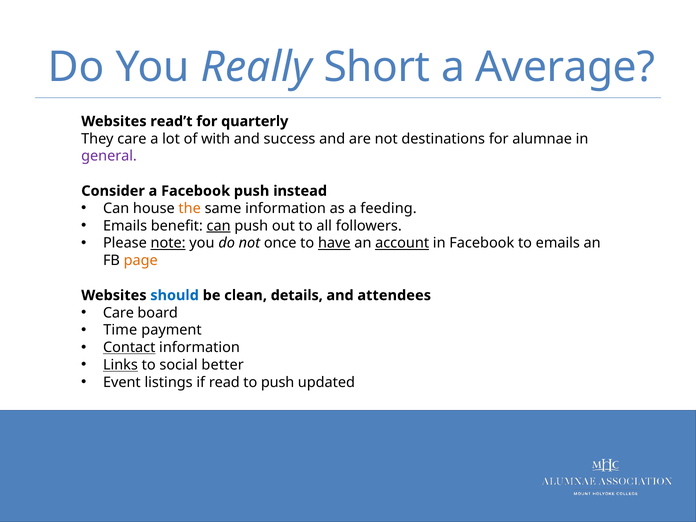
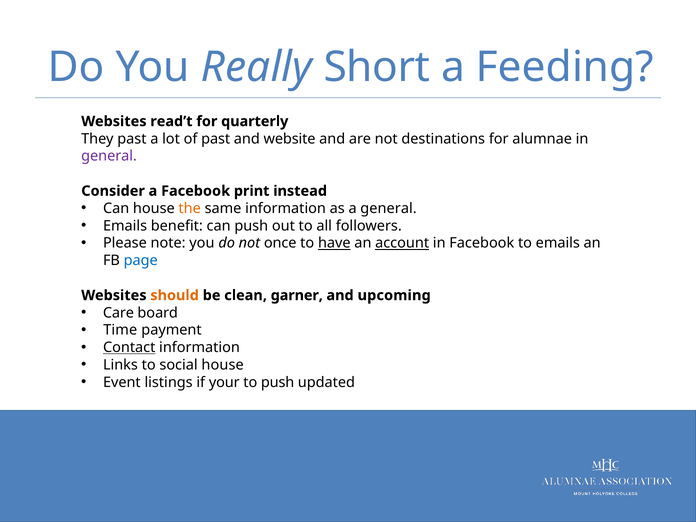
Average: Average -> Feeding (565, 67)
They care: care -> past (132, 139)
of with: with -> past (216, 139)
success: success -> website (290, 139)
Facebook push: push -> print (252, 191)
a feeding: feeding -> general (389, 208)
can underline: present -> none (219, 226)
note underline: present -> none (168, 243)
page colour: orange -> blue (141, 261)
should colour: blue -> orange (175, 295)
details: details -> garner (297, 295)
attendees: attendees -> upcoming (394, 295)
Links underline: present -> none (120, 365)
social better: better -> house (223, 365)
read: read -> your (224, 382)
